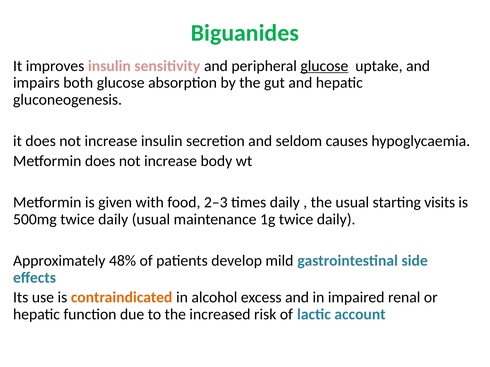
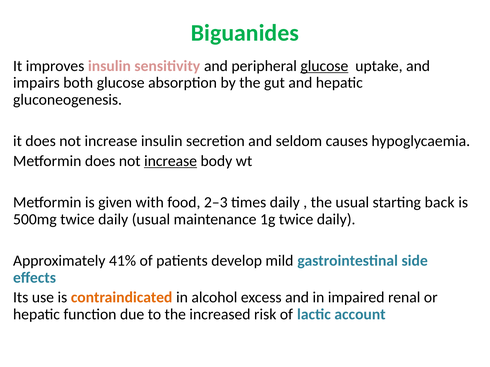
increase underline: none -> present (171, 161)
visits: visits -> back (440, 203)
48%: 48% -> 41% (123, 261)
